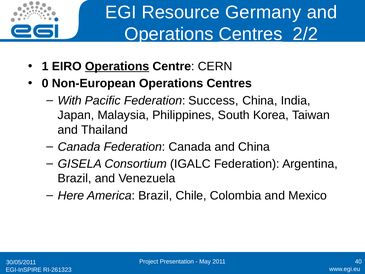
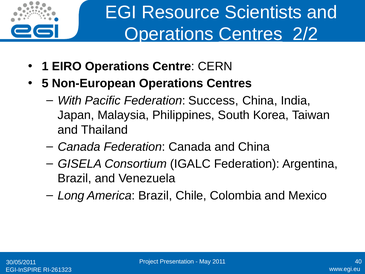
Germany: Germany -> Scientists (263, 12)
Operations underline: present -> none (117, 66)
0: 0 -> 5 (45, 83)
Here: Here -> Long (71, 195)
